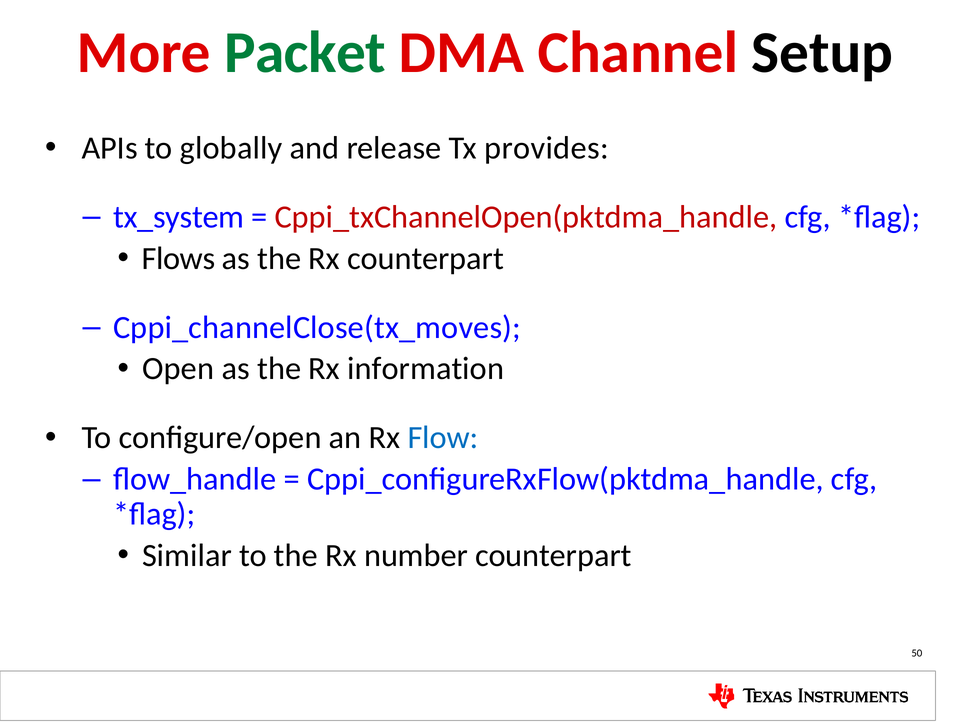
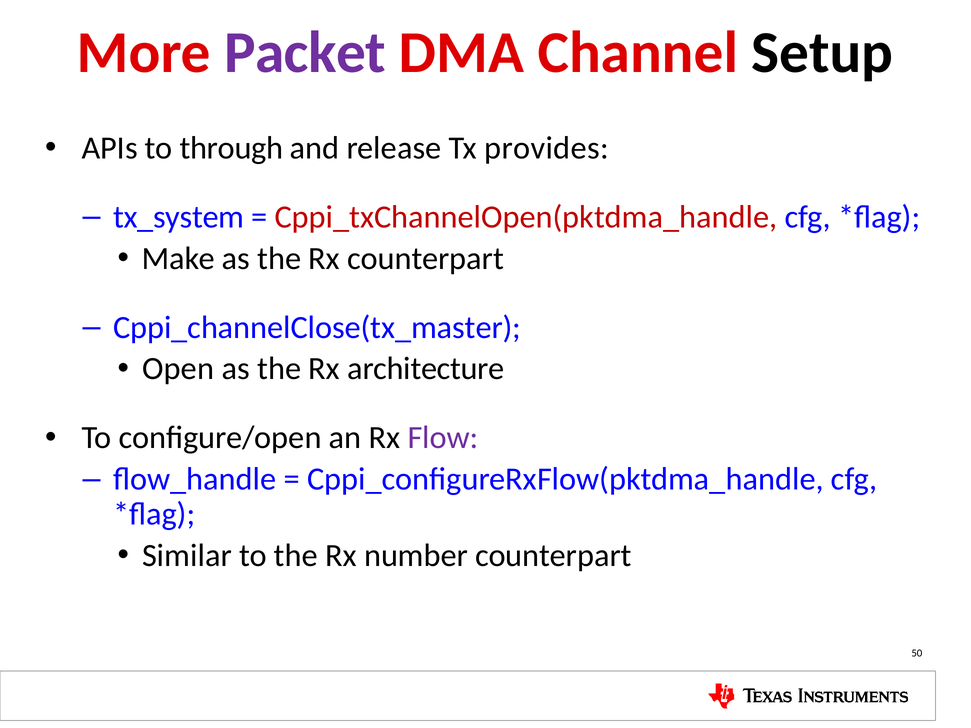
Packet colour: green -> purple (305, 53)
globally: globally -> through (231, 148)
Flows: Flows -> Make (178, 258)
Cppi_channelClose(tx_moves: Cppi_channelClose(tx_moves -> Cppi_channelClose(tx_master (317, 327)
information: information -> architecture (426, 369)
Flow colour: blue -> purple (443, 438)
